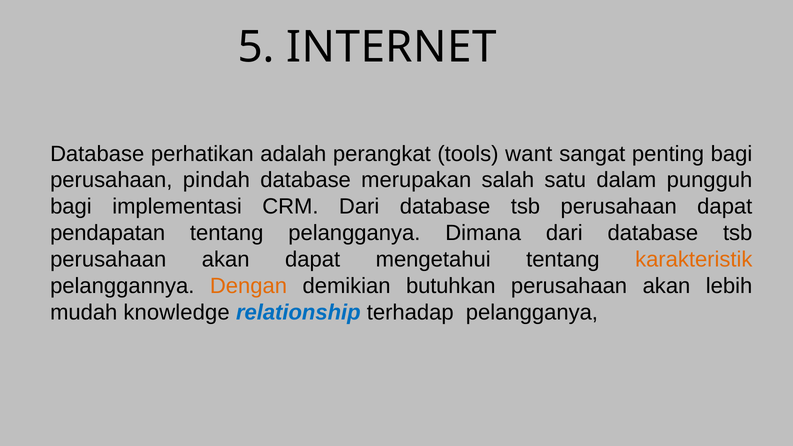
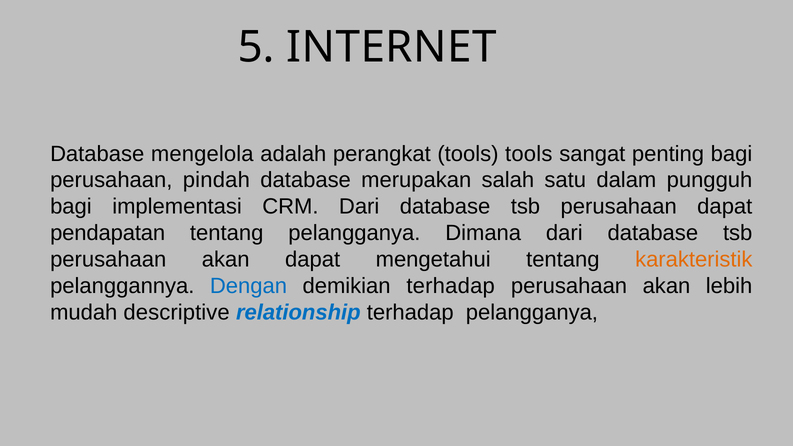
perhatikan: perhatikan -> mengelola (202, 154)
tools want: want -> tools (529, 154)
Dengan colour: orange -> blue (248, 286)
demikian butuhkan: butuhkan -> terhadap (451, 286)
knowledge: knowledge -> descriptive (177, 312)
